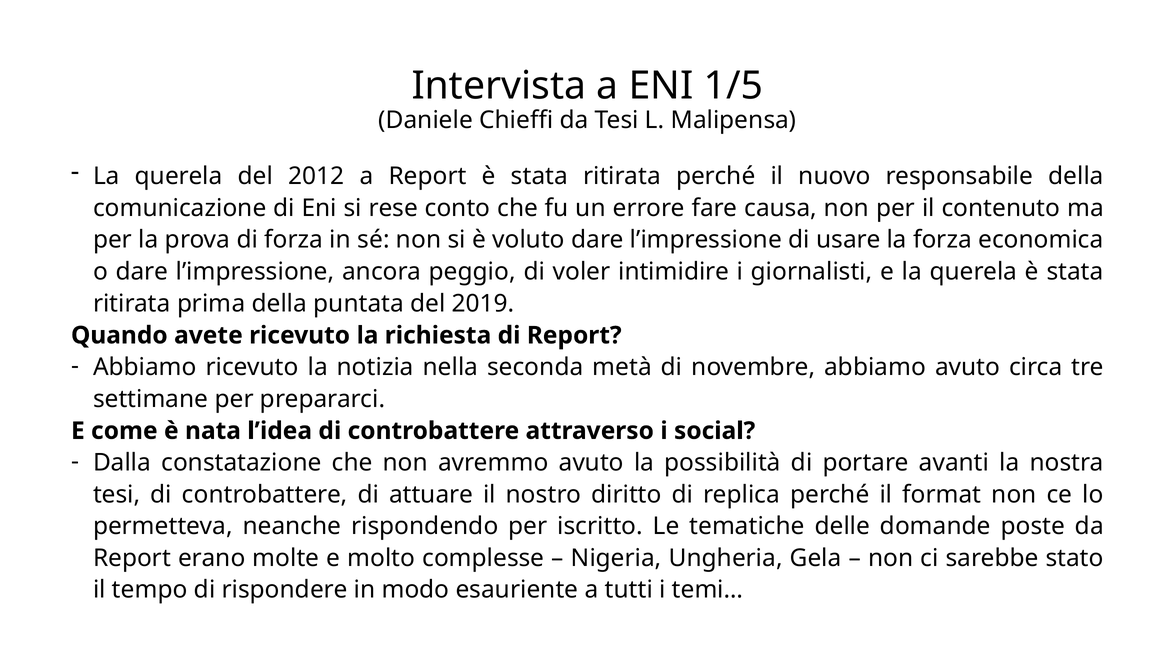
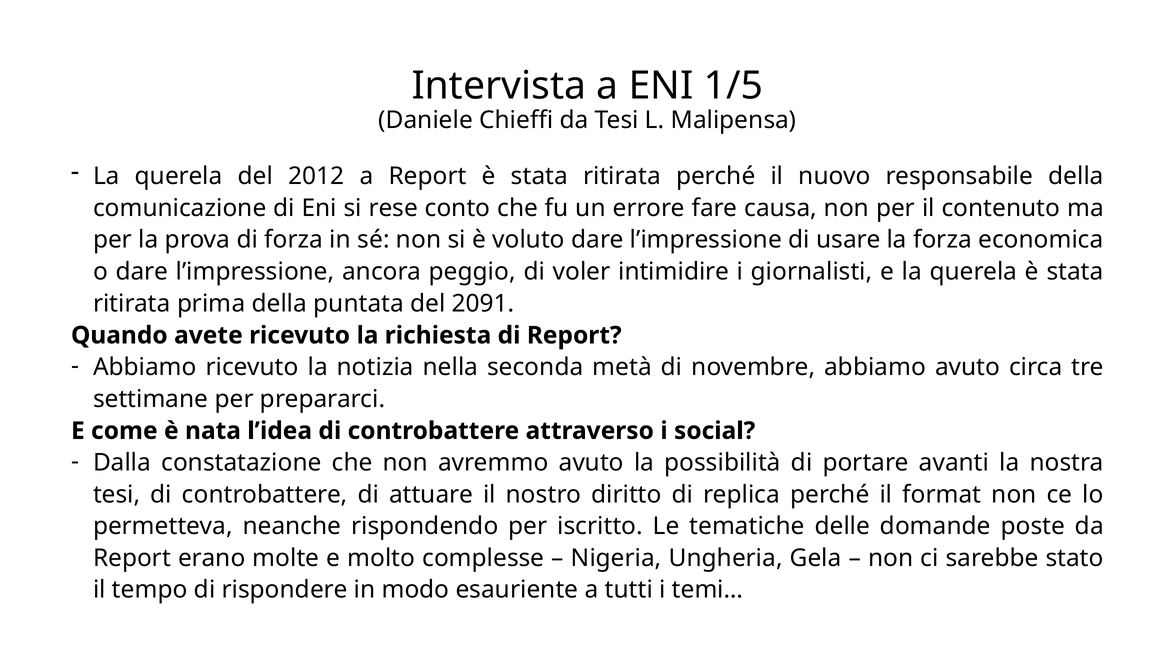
2019: 2019 -> 2091 (483, 304)
